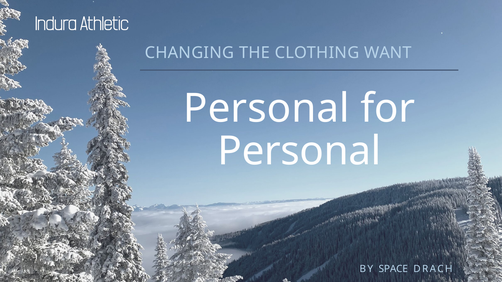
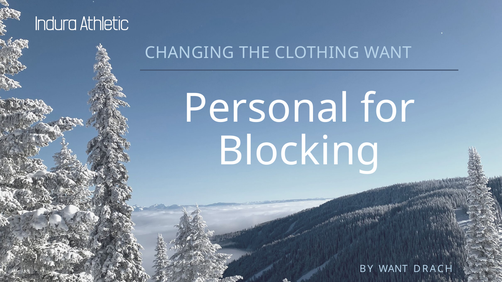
Personal: Personal -> Blocking (299, 152)
BY SPACE: SPACE -> WANT (393, 269)
